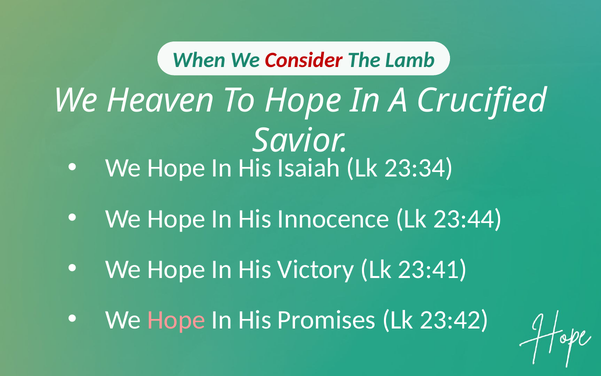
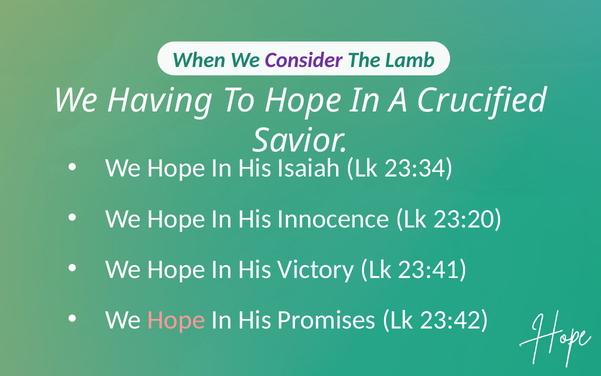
Consider colour: red -> purple (304, 60)
Heaven: Heaven -> Having (160, 101)
23:44: 23:44 -> 23:20 (468, 218)
